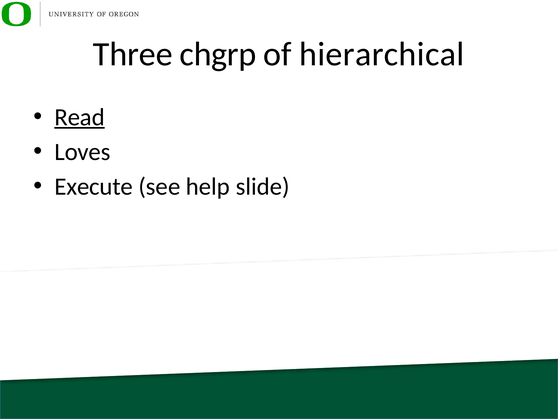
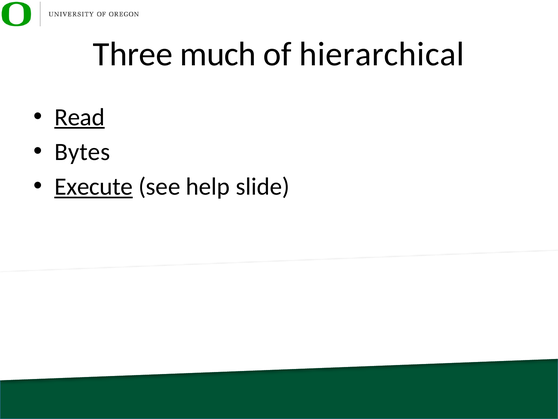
chgrp: chgrp -> much (218, 54)
Loves: Loves -> Bytes (82, 152)
Execute underline: none -> present (94, 187)
